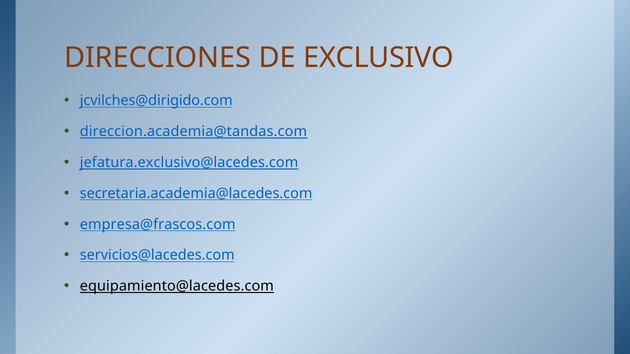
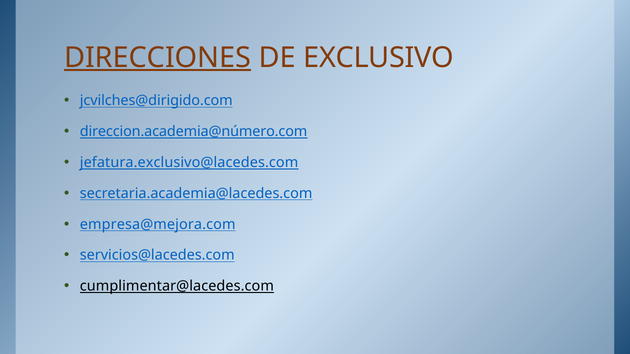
DIRECCIONES underline: none -> present (158, 58)
direccion.academia@tandas.com: direccion.academia@tandas.com -> direccion.academia@número.com (194, 132)
empresa@frascos.com: empresa@frascos.com -> empresa@mejora.com (158, 225)
equipamiento@lacedes.com: equipamiento@lacedes.com -> cumplimentar@lacedes.com (177, 286)
